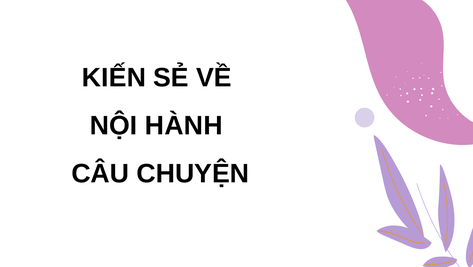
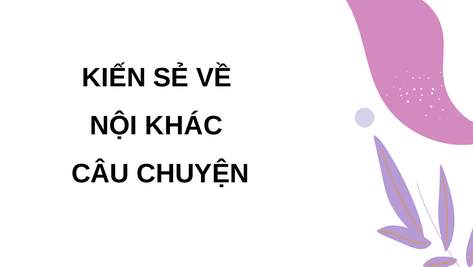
HÀNH: HÀNH -> KHÁC (184, 126)
